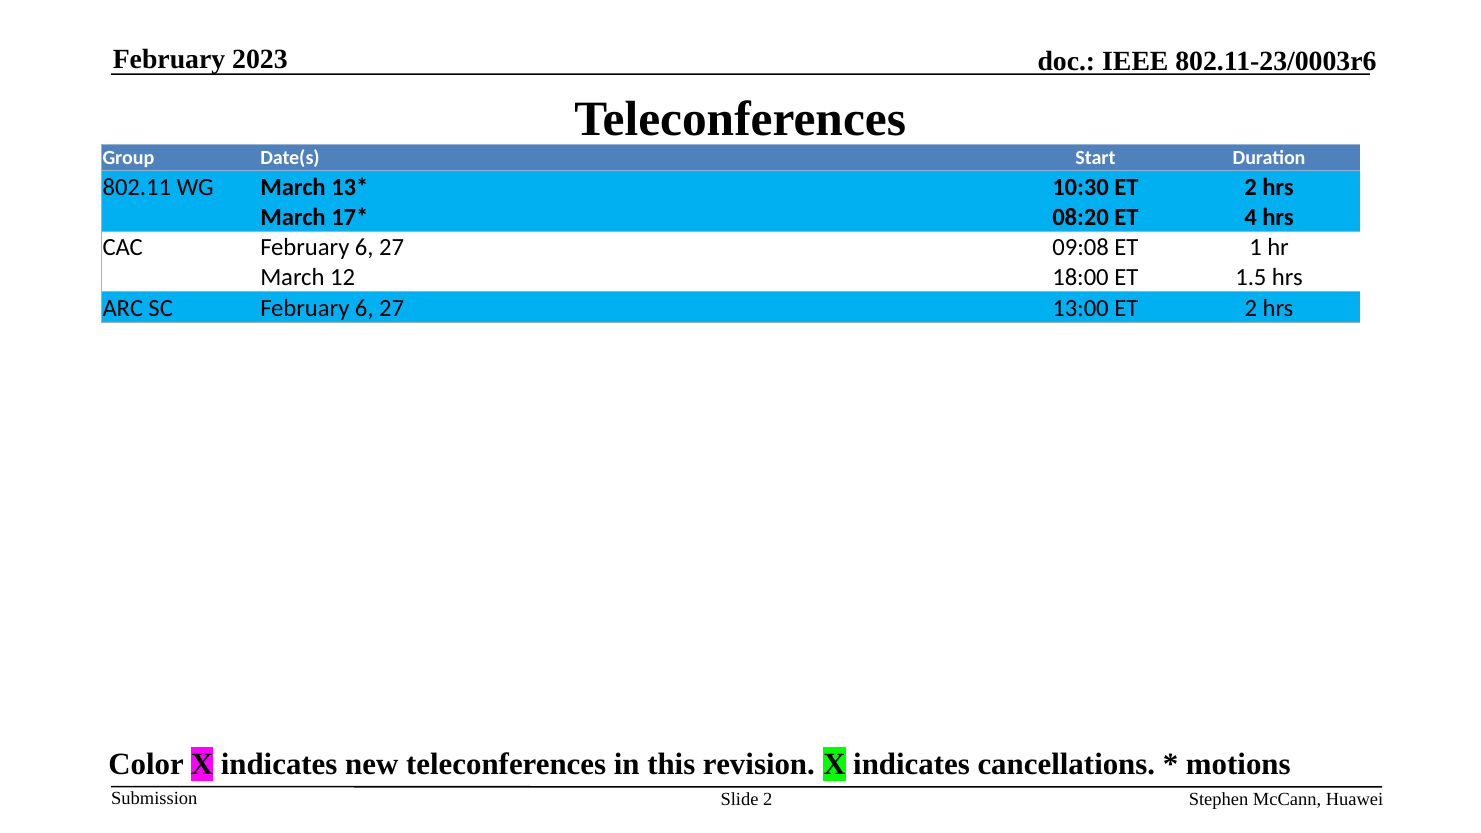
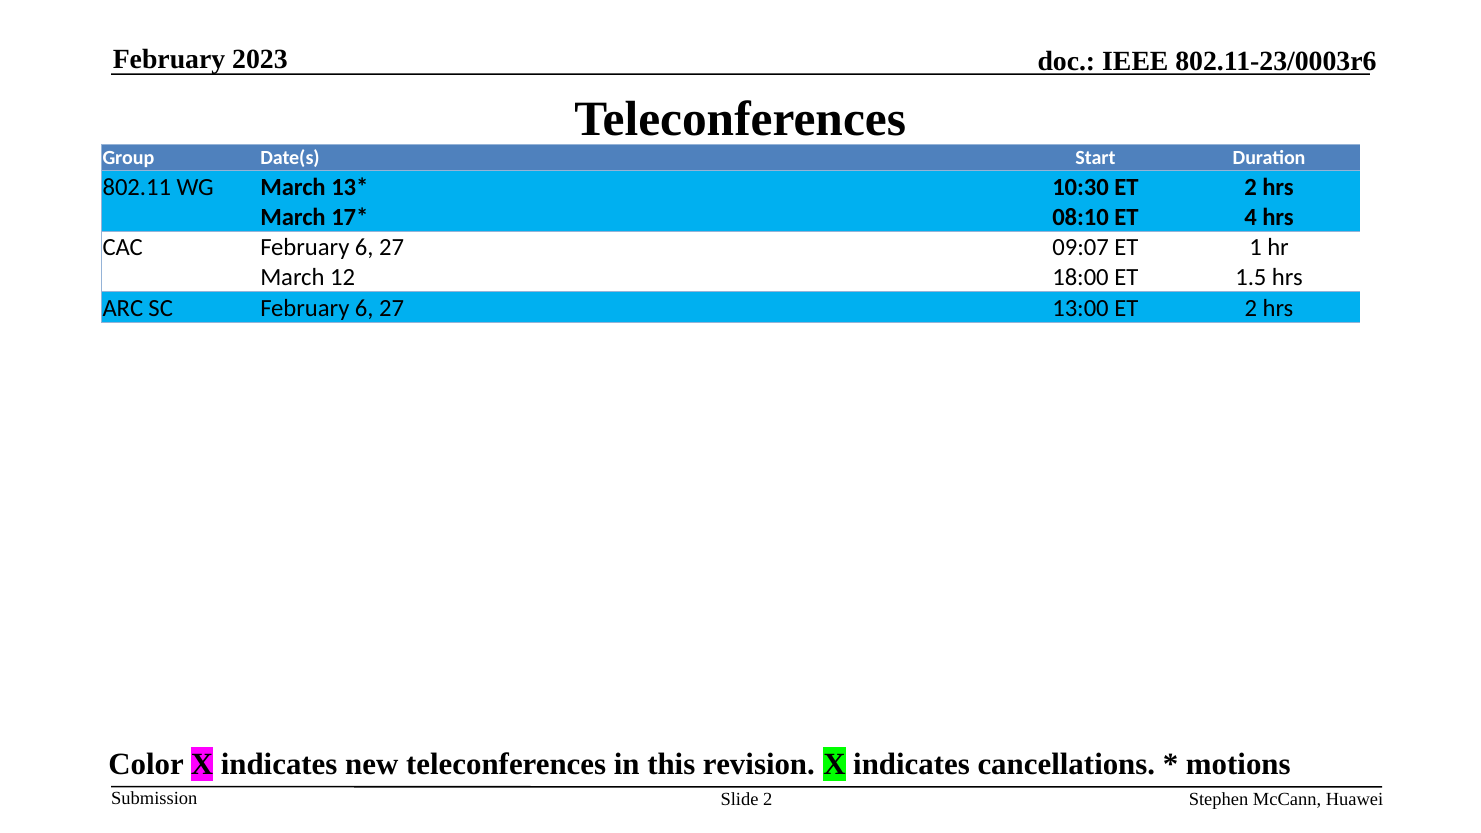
08:20: 08:20 -> 08:10 (1081, 217)
09:08: 09:08 -> 09:07 (1081, 248)
